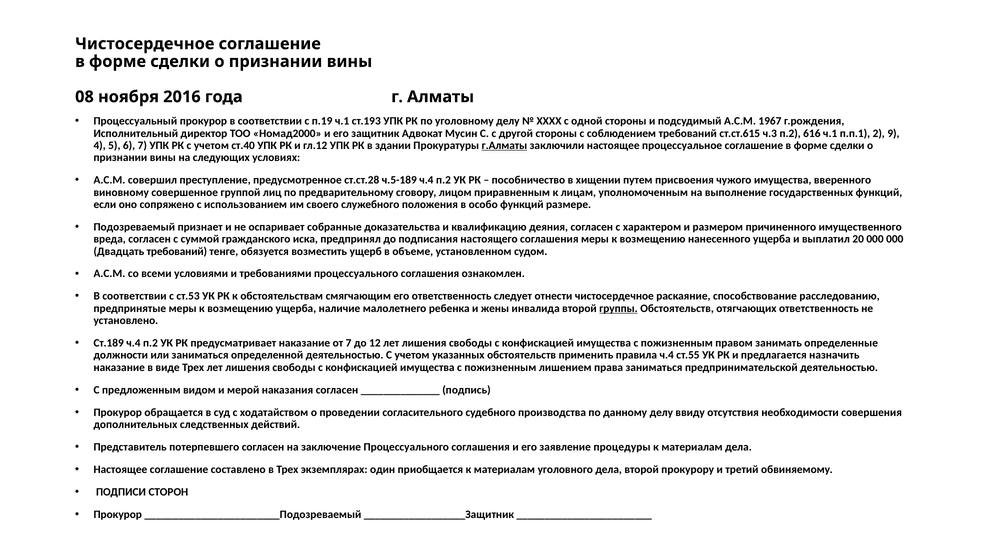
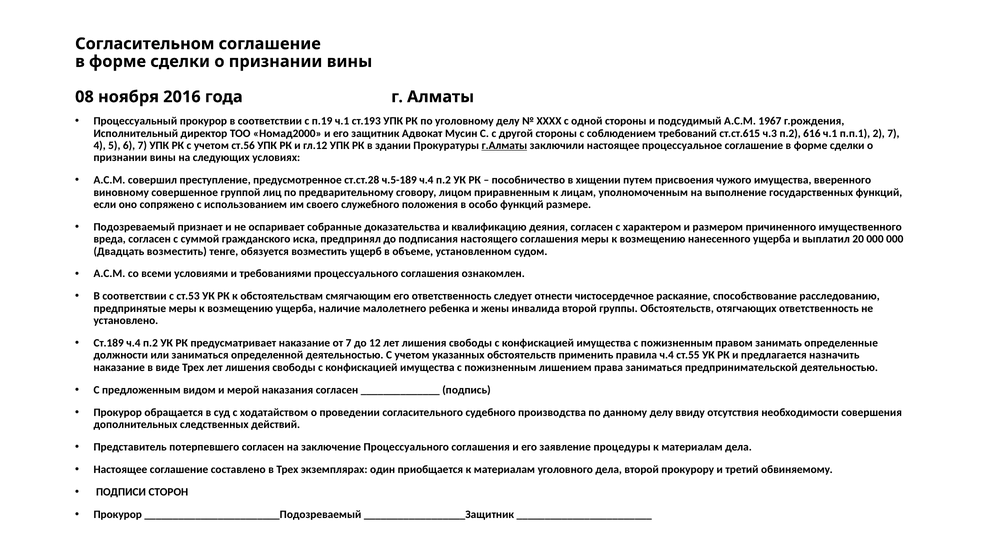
Чистосердечное: Чистосердечное -> Согласительном (145, 44)
2 9: 9 -> 7 (893, 133)
ст.40: ст.40 -> ст.56 (243, 146)
Двадцать требований: требований -> возместить (177, 251)
группы underline: present -> none (618, 308)
